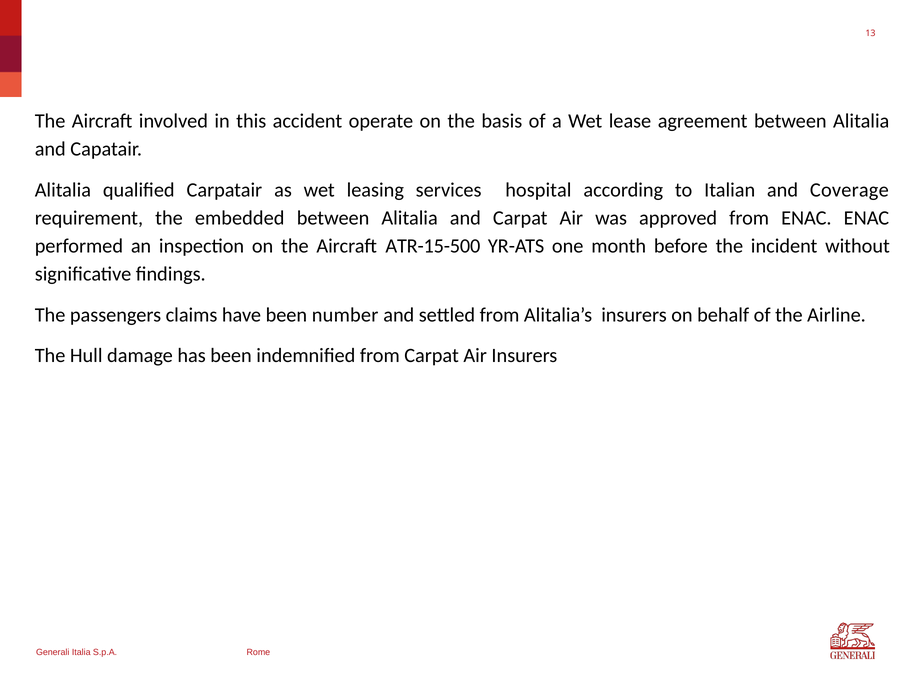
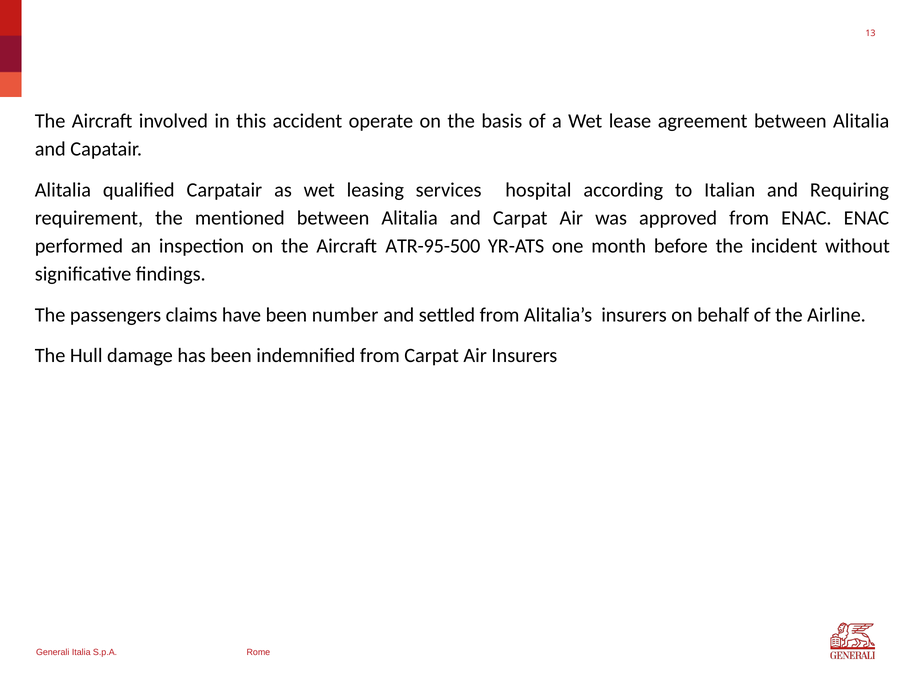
Coverage: Coverage -> Requiring (849, 190)
embedded: embedded -> mentioned (240, 218)
ATR-15-500: ATR-15-500 -> ATR-95-500 (433, 246)
